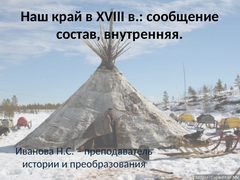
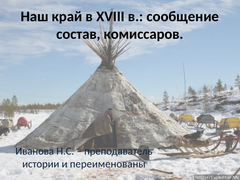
внутренняя: внутренняя -> комиссаров (144, 34)
преобразования: преобразования -> переименованы (108, 164)
